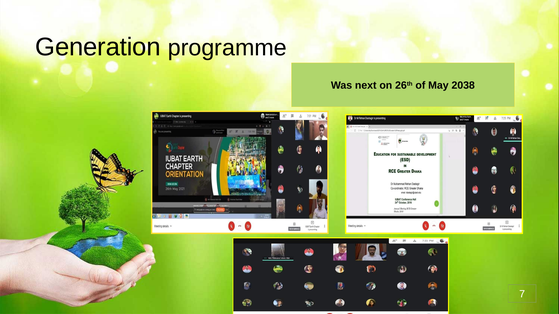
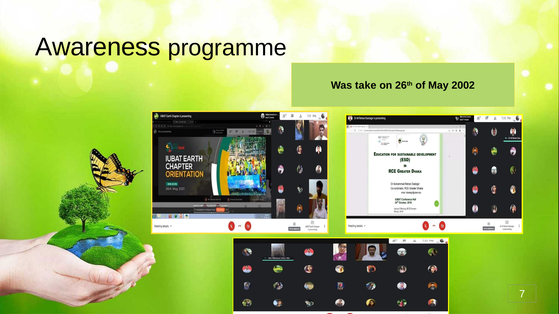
Generation: Generation -> Awareness (98, 47)
next: next -> take (366, 86)
2038: 2038 -> 2002 (463, 86)
